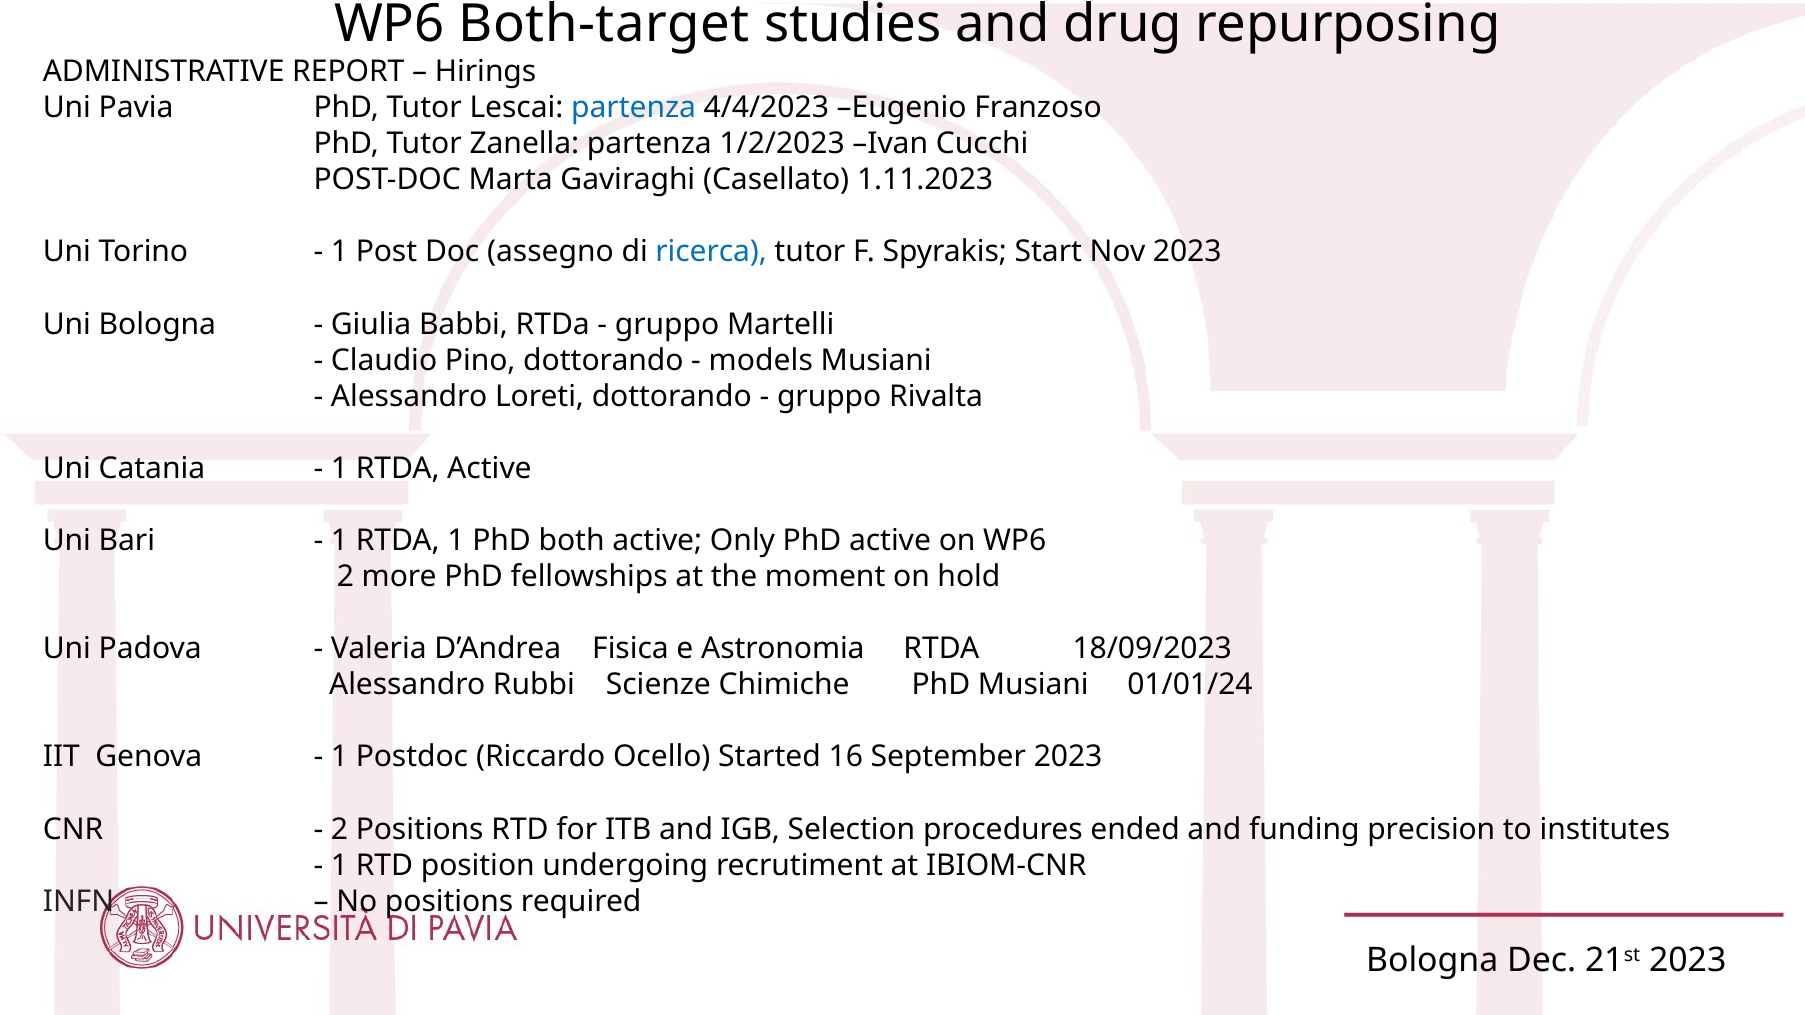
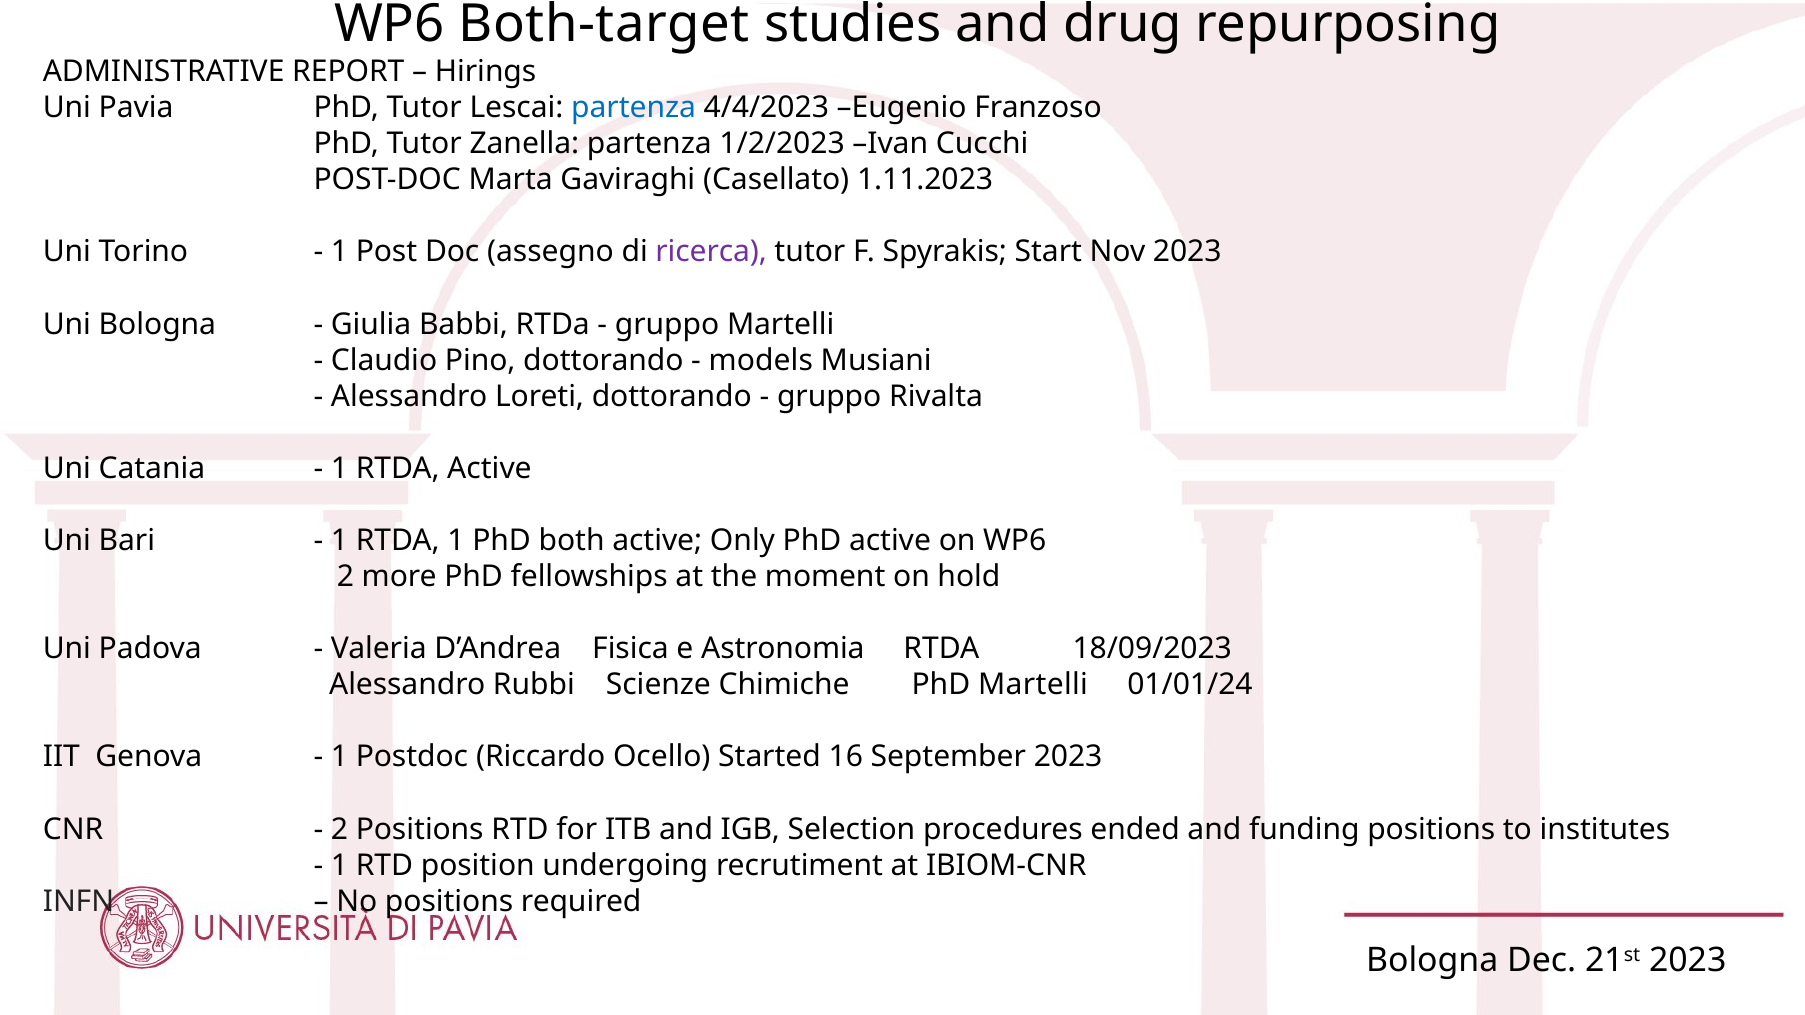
ricerca colour: blue -> purple (711, 252)
PhD Musiani: Musiani -> Martelli (1033, 685)
funding precision: precision -> positions (1431, 829)
